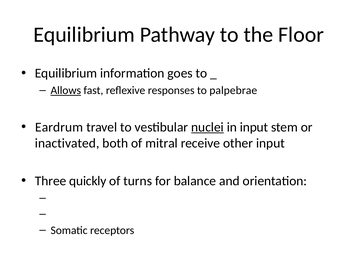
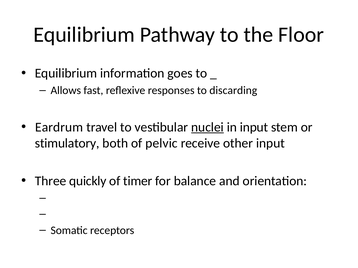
Allows underline: present -> none (66, 91)
palpebrae: palpebrae -> discarding (233, 91)
inactivated: inactivated -> stimulatory (67, 143)
mitral: mitral -> pelvic (162, 143)
turns: turns -> timer (138, 181)
